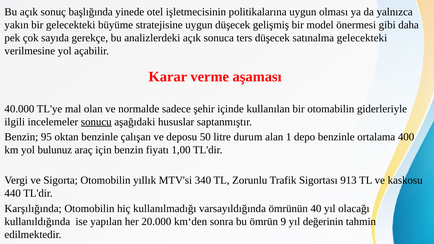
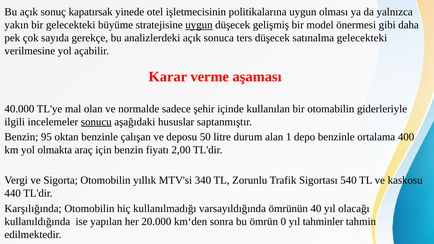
başlığında: başlığında -> kapatırsak (91, 12)
uygun underline: none -> present (199, 25)
bulunuz: bulunuz -> olmakta (55, 150)
1,00: 1,00 -> 2,00 (181, 150)
913: 913 -> 540 (349, 180)
9: 9 -> 0 (283, 222)
değerinin: değerinin -> tahminler (323, 222)
